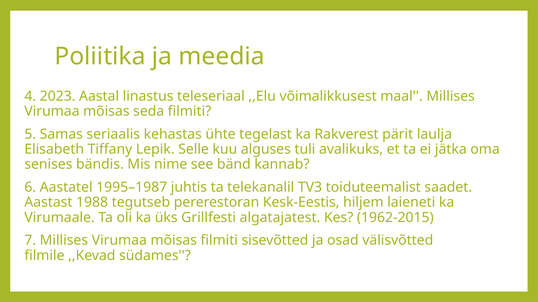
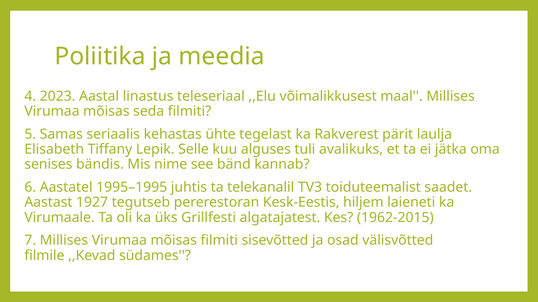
1995–1987: 1995–1987 -> 1995–1995 (132, 188)
1988: 1988 -> 1927 (92, 203)
